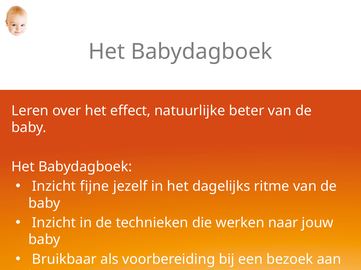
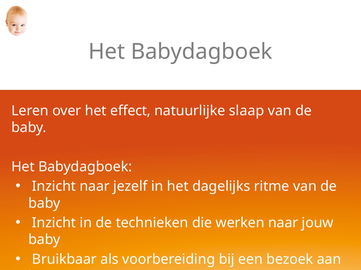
beter: beter -> slaap (247, 111)
Inzicht fijne: fijne -> naar (95, 187)
